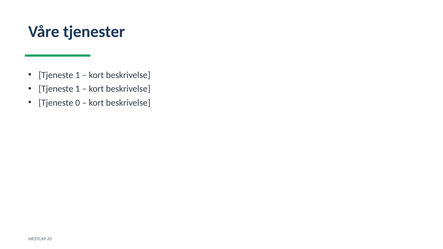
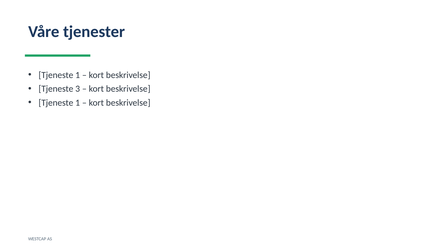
1: 1 -> 3 (78, 89)
0: 0 -> 1 (78, 103)
